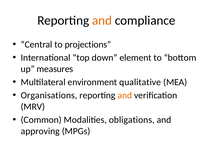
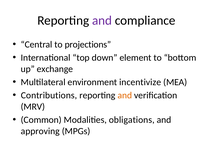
and colour: orange -> purple (102, 21)
measures: measures -> exchange (55, 69)
qualitative: qualitative -> incentivize (140, 83)
Organisations: Organisations -> Contributions (49, 96)
